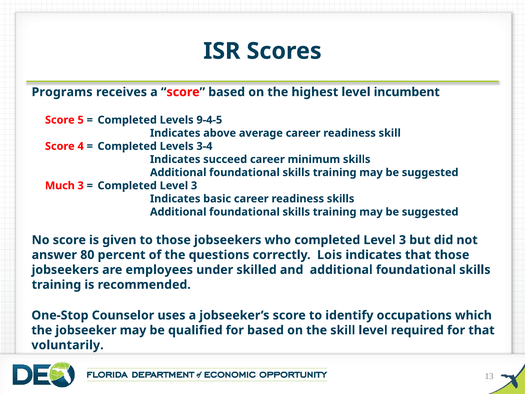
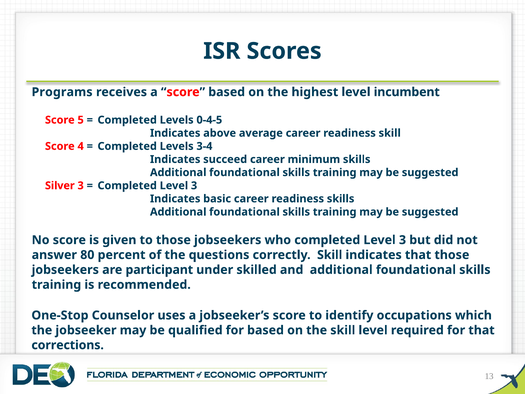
9-4-5: 9-4-5 -> 0-4-5 (209, 120)
Much: Much -> Silver (60, 186)
correctly Lois: Lois -> Skill (330, 255)
employees: employees -> participant (159, 270)
voluntarily: voluntarily -> corrections (68, 345)
